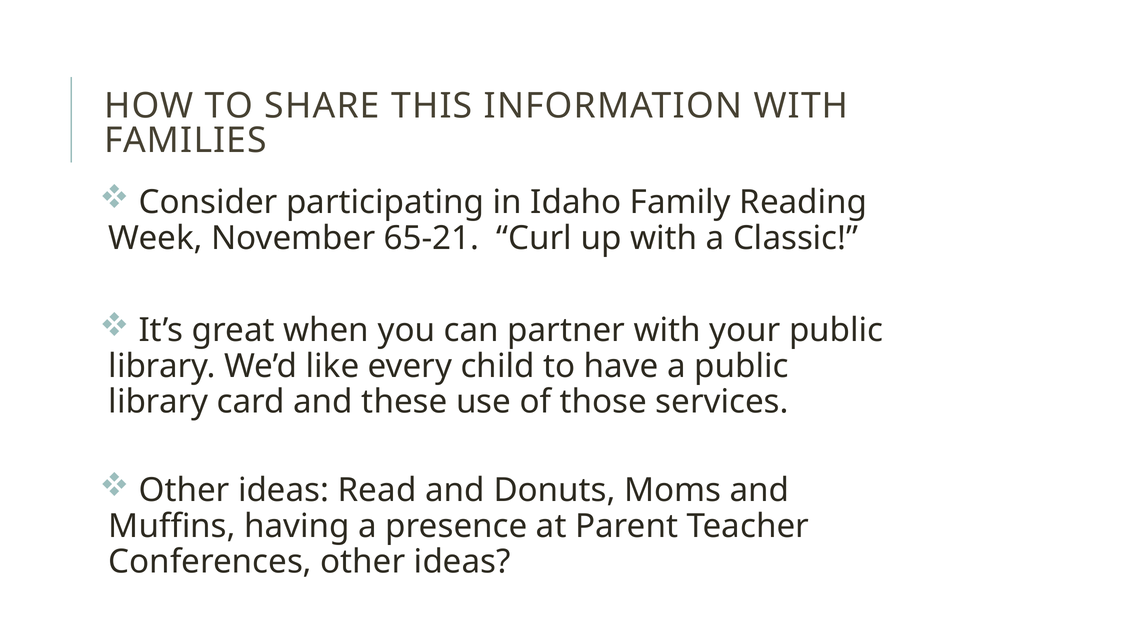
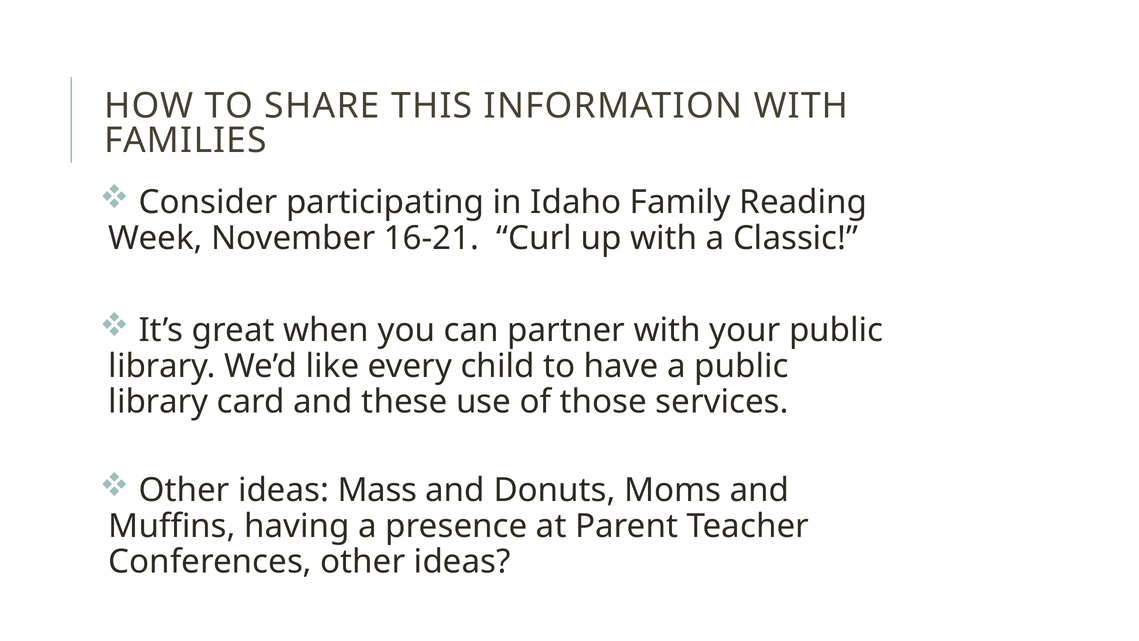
65-21: 65-21 -> 16-21 (431, 238)
Read: Read -> Mass (377, 490)
